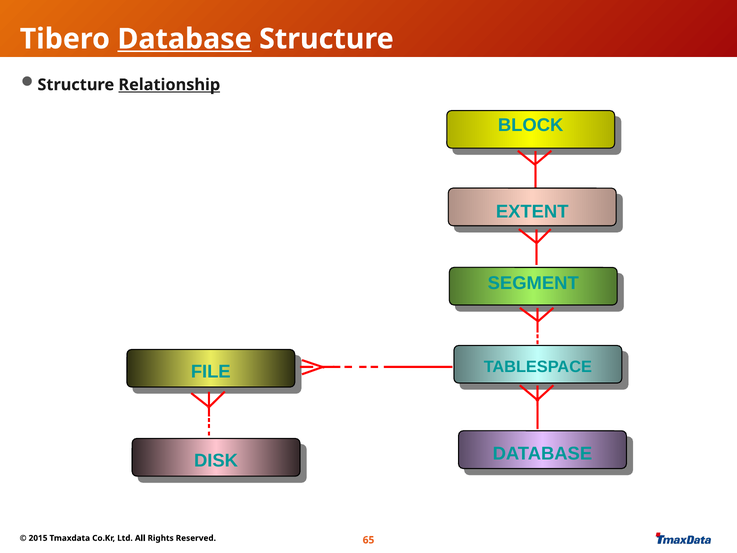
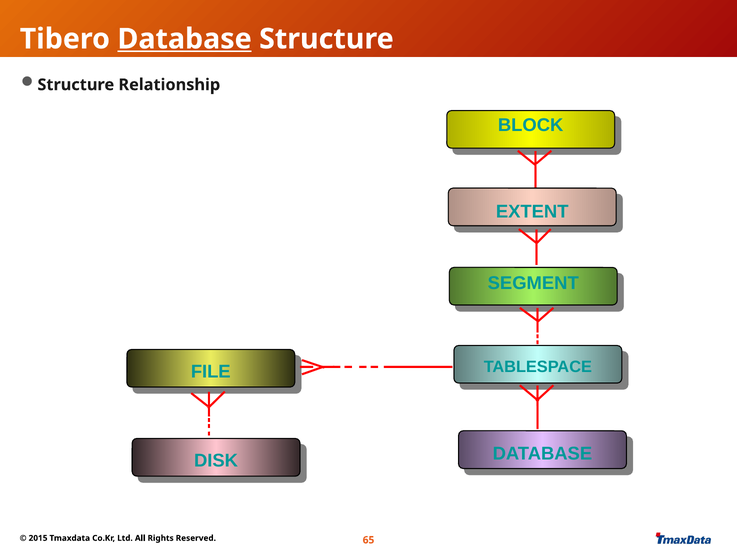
Relationship underline: present -> none (169, 85)
